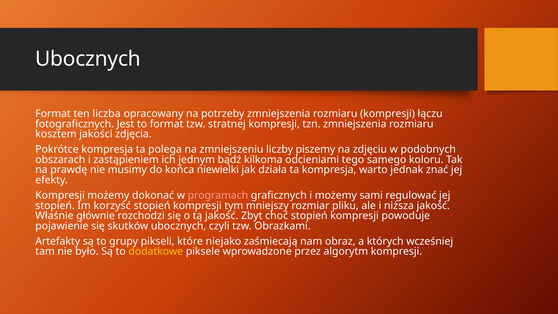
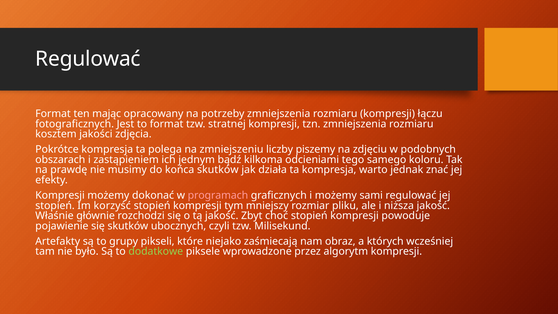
Ubocznych: Ubocznych -> Regulować (88, 59)
liczba: liczba -> mając (107, 114)
końca niewielki: niewielki -> skutków (218, 170)
Obrazkami: Obrazkami -> Milisekund (282, 226)
dodatkowe colour: yellow -> light green (156, 251)
